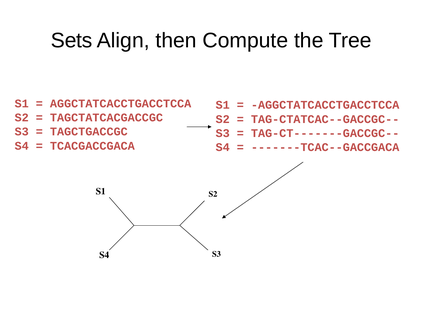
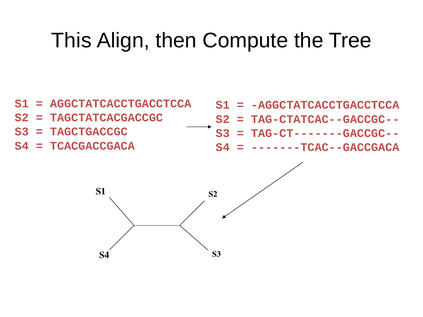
Sets: Sets -> This (71, 41)
